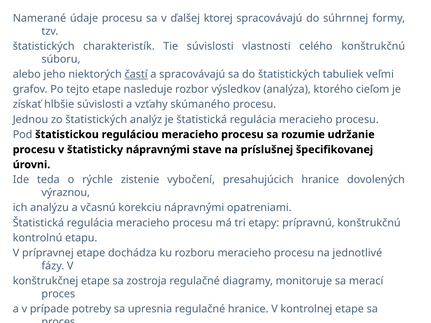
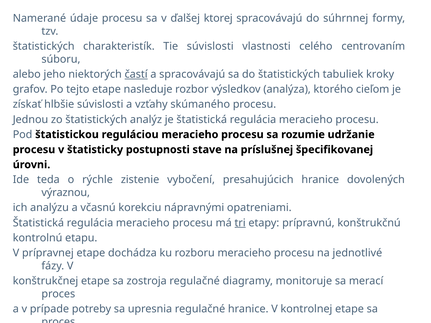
celého konštrukčnú: konštrukčnú -> centrovaním (373, 46)
veľmi: veľmi -> kroky (380, 74)
štatisticky nápravnými: nápravnými -> postupnosti (158, 150)
tri underline: none -> present (240, 223)
